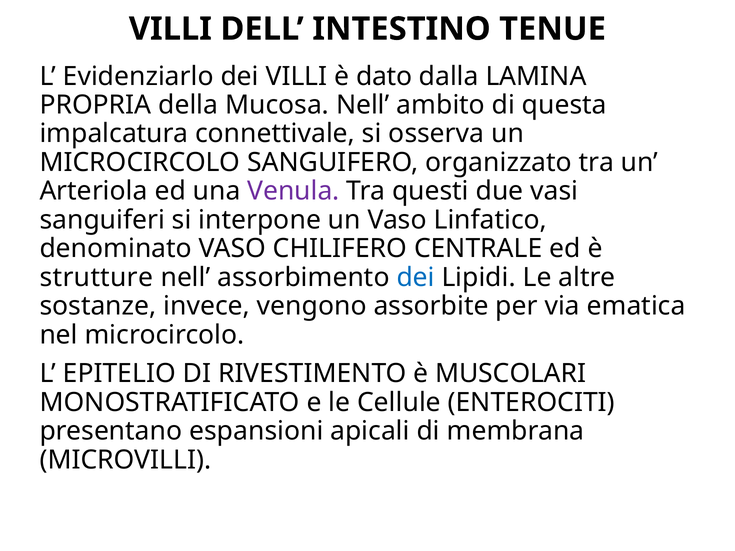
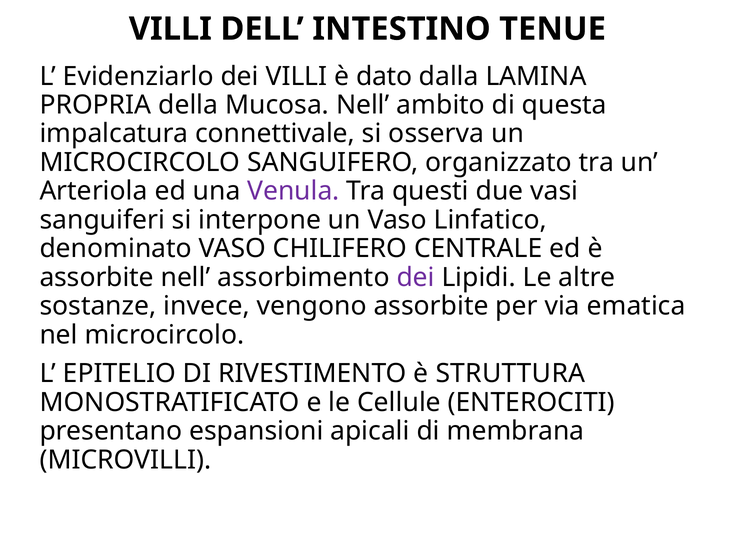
strutture: strutture -> assorbite (97, 277)
dei colour: blue -> purple (416, 277)
MUSCOLARI: MUSCOLARI -> STRUTTURA (510, 374)
